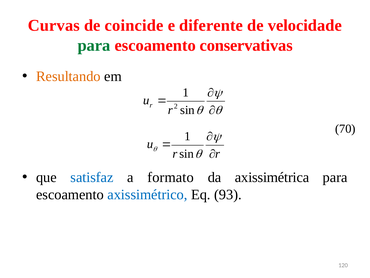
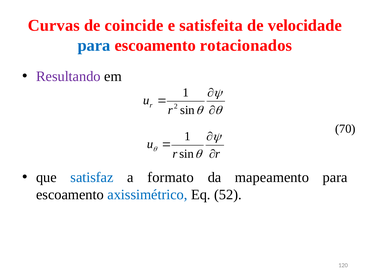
diferente: diferente -> satisfeita (211, 26)
para colour: green -> blue (94, 45)
conservativas: conservativas -> rotacionados (246, 45)
Resultando colour: orange -> purple (68, 76)
axissimétrica: axissimétrica -> mapeamento (272, 177)
93: 93 -> 52 (228, 194)
